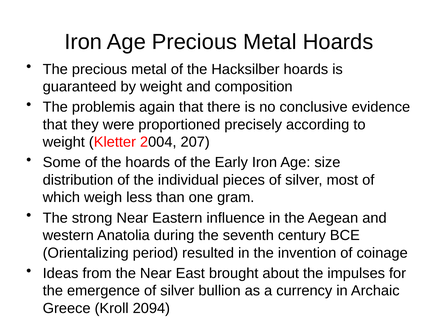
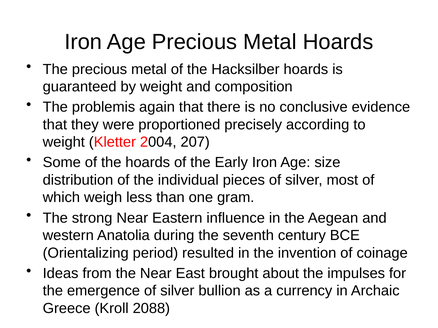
2094: 2094 -> 2088 (151, 309)
